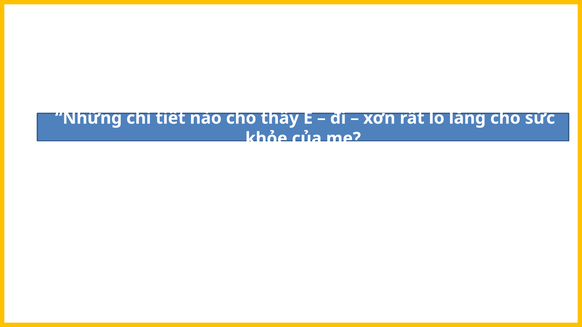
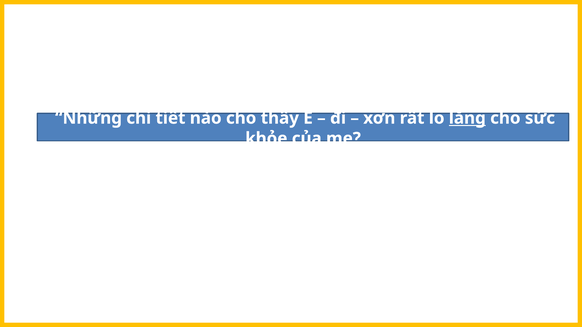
lắng underline: none -> present (467, 118)
